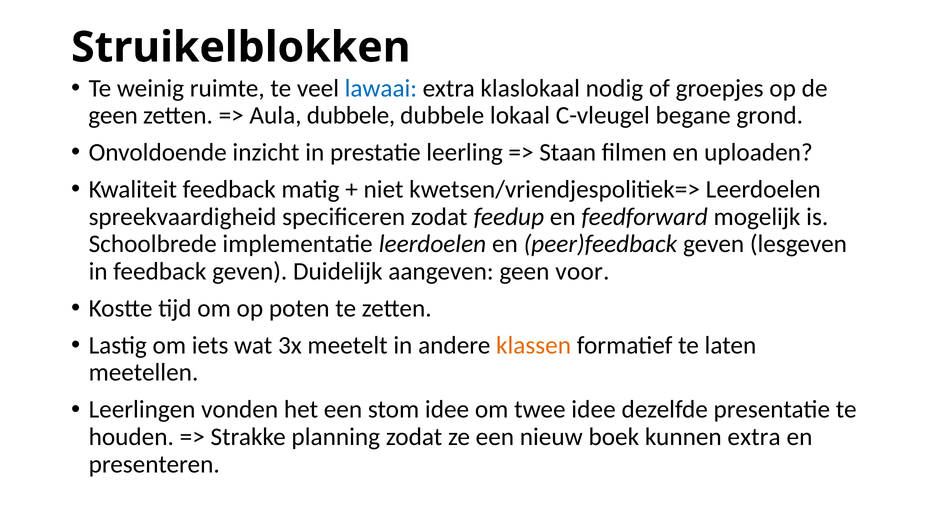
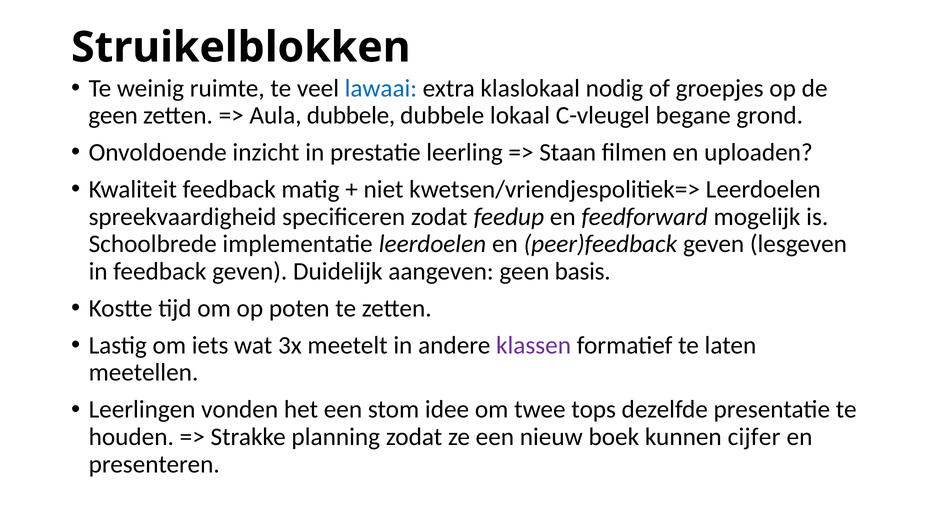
voor: voor -> basis (583, 271)
klassen colour: orange -> purple (534, 345)
twee idee: idee -> tops (594, 409)
kunnen extra: extra -> cijfer (754, 437)
